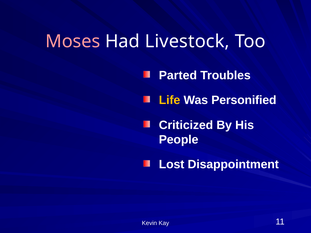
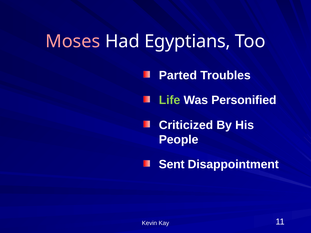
Livestock: Livestock -> Egyptians (187, 41)
Life colour: yellow -> light green (170, 100)
Lost: Lost -> Sent (172, 165)
